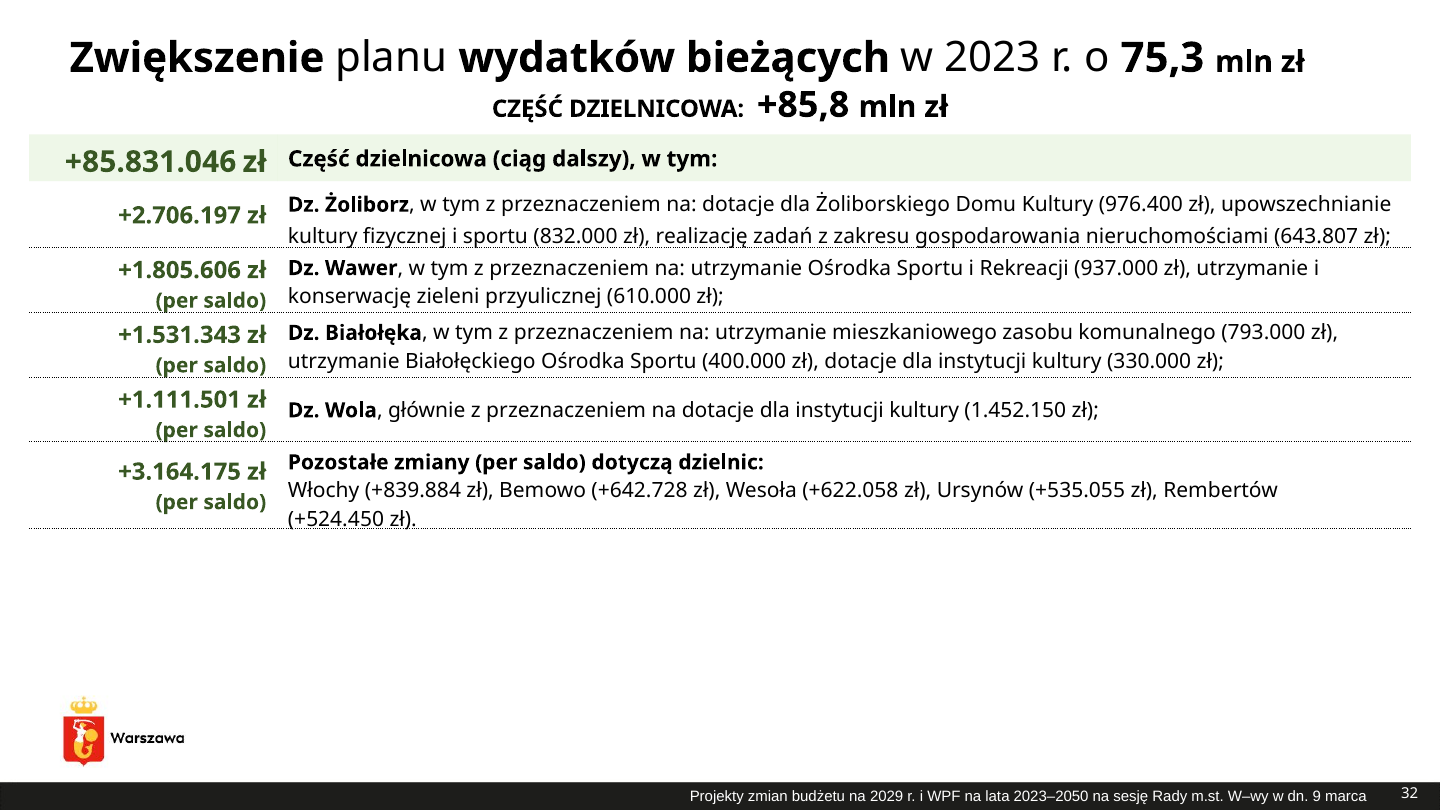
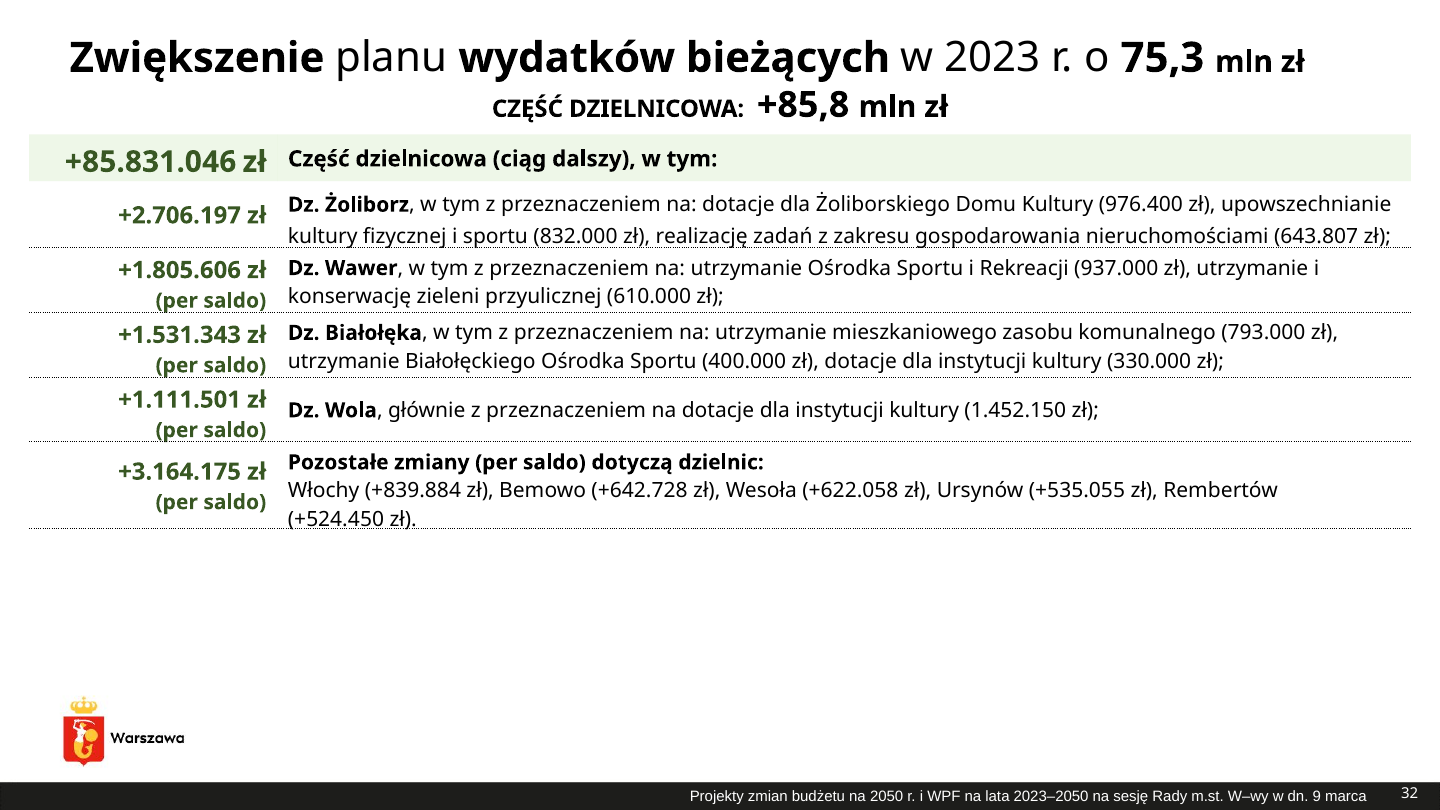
2029: 2029 -> 2050 (887, 797)
